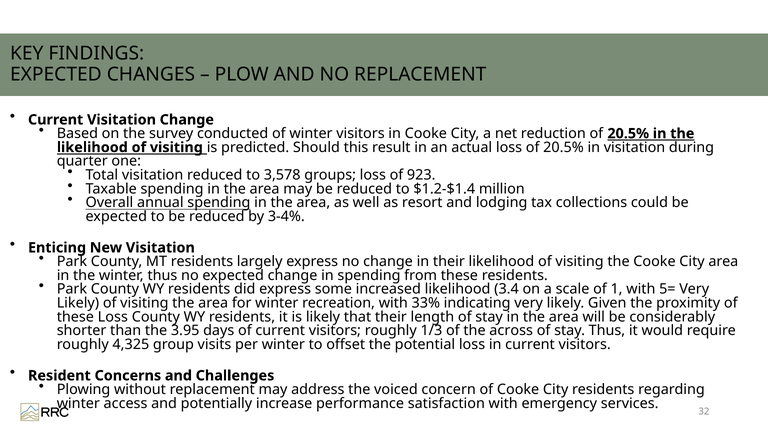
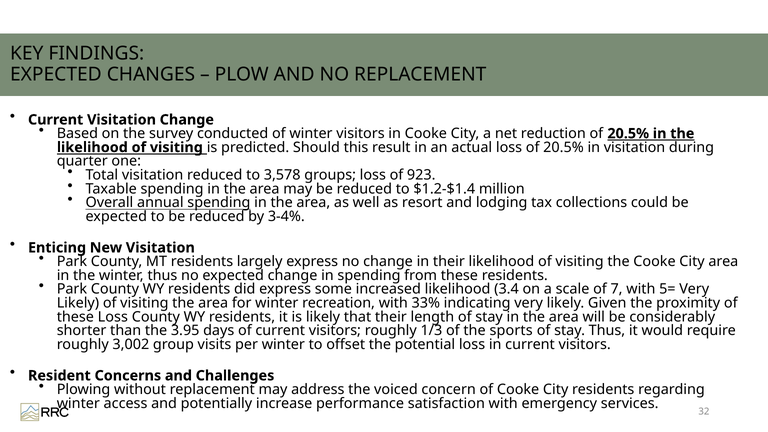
1: 1 -> 7 (617, 289)
across: across -> sports (511, 331)
4,325: 4,325 -> 3,002 (131, 345)
